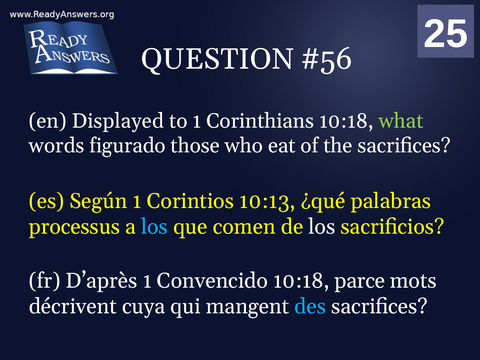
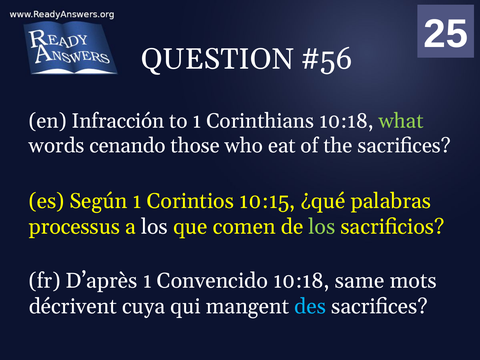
Displayed: Displayed -> Infracción (118, 121)
figurado: figurado -> cenando (128, 146)
10:13: 10:13 -> 10:15 (267, 201)
los colour: light blue -> white (154, 227)
los colour: white -> light green (322, 227)
parce: parce -> same (360, 281)
